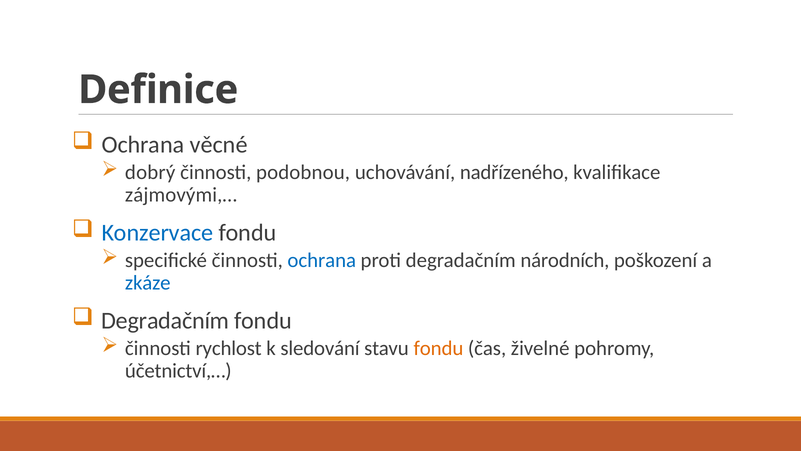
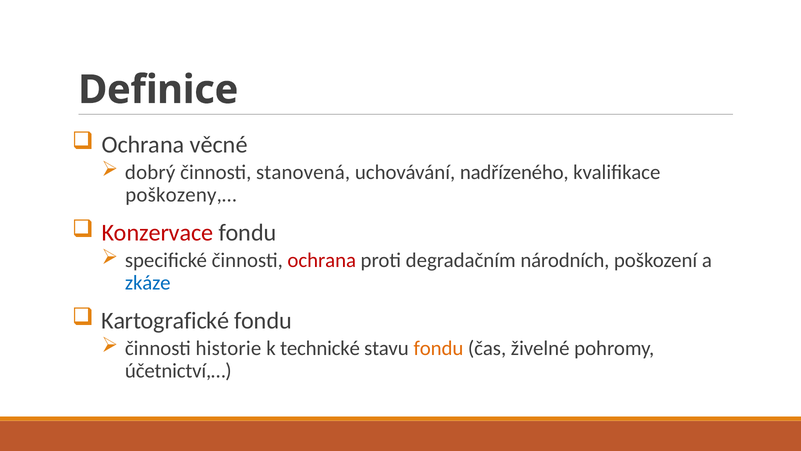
podobnou: podobnou -> stanovená (303, 172)
zájmovými,…: zájmovými,… -> poškozeny,… (181, 195)
Konzervace colour: blue -> red (157, 232)
ochrana colour: blue -> red (322, 260)
Degradačním: Degradačním -> Kartografické (165, 320)
rychlost: rychlost -> historie (228, 348)
sledování: sledování -> technické (320, 348)
